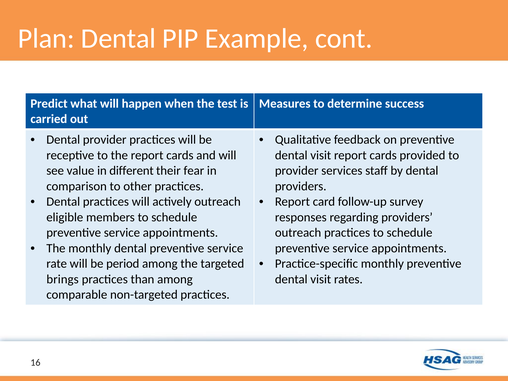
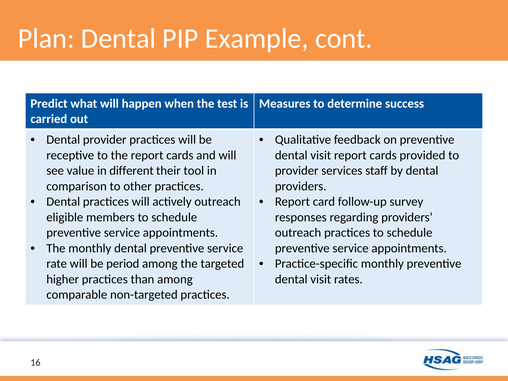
fear: fear -> tool (194, 171)
brings: brings -> higher (63, 279)
